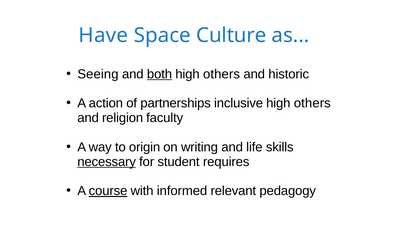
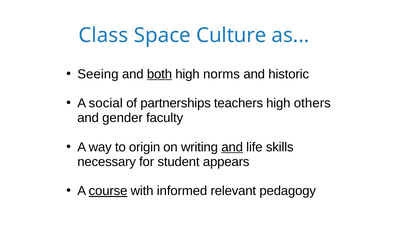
Have: Have -> Class (103, 35)
others: others -> norms (221, 74)
action: action -> social (106, 103)
inclusive: inclusive -> teachers (239, 103)
religion: religion -> gender (123, 118)
and underline: none -> present (232, 147)
necessary underline: present -> none (107, 162)
requires: requires -> appears (226, 162)
